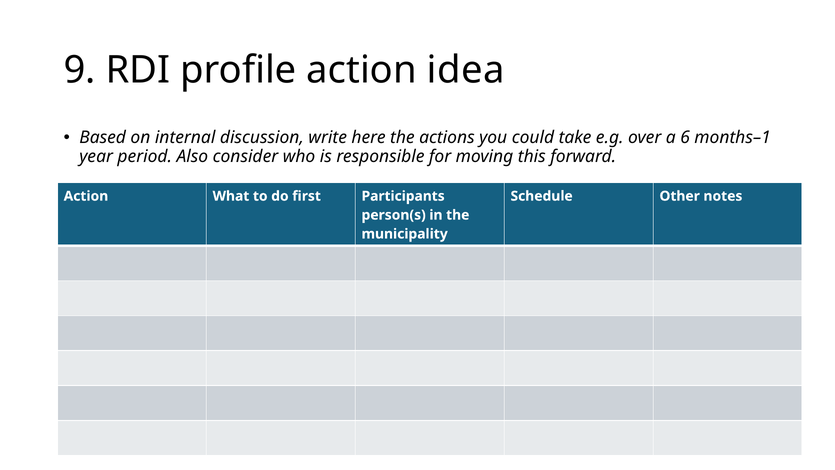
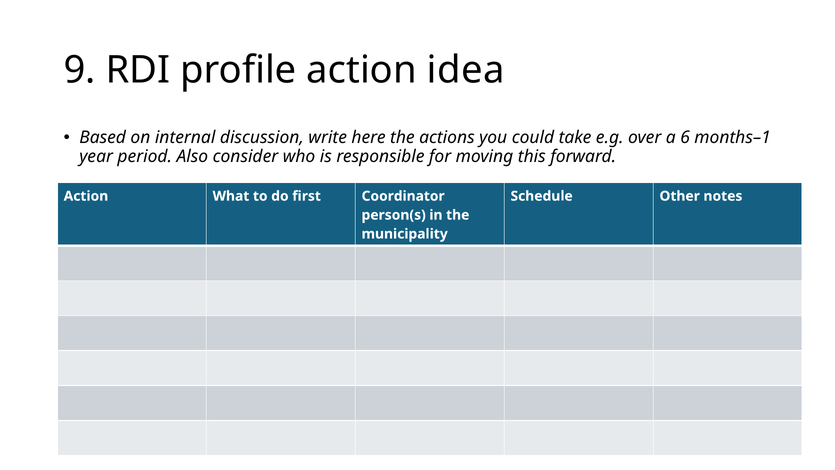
Participants: Participants -> Coordinator (403, 196)
